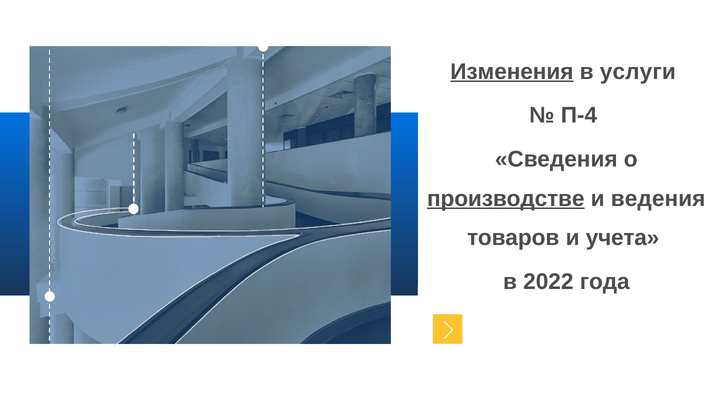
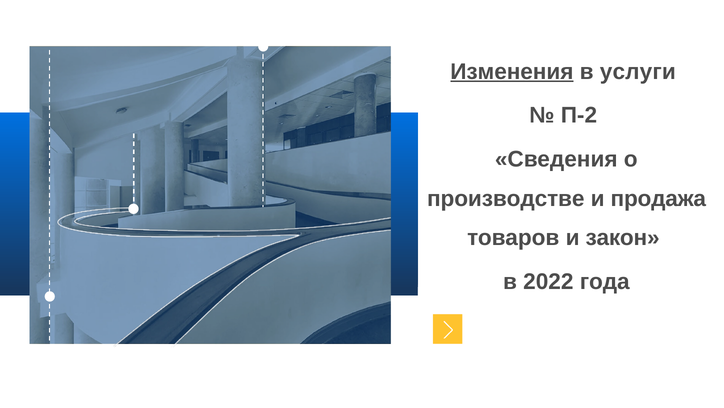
П-4: П-4 -> П-2 (579, 115)
производстве underline: present -> none (506, 198)
ведения: ведения -> продажа (658, 198)
учета: учета -> закон (623, 237)
